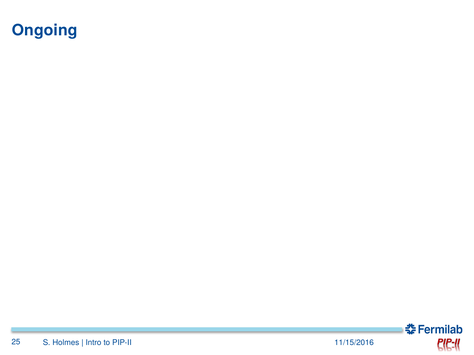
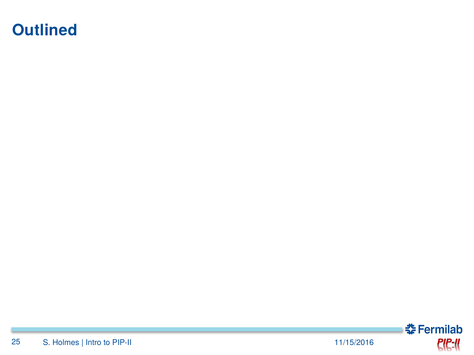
Ongoing: Ongoing -> Outlined (45, 30)
